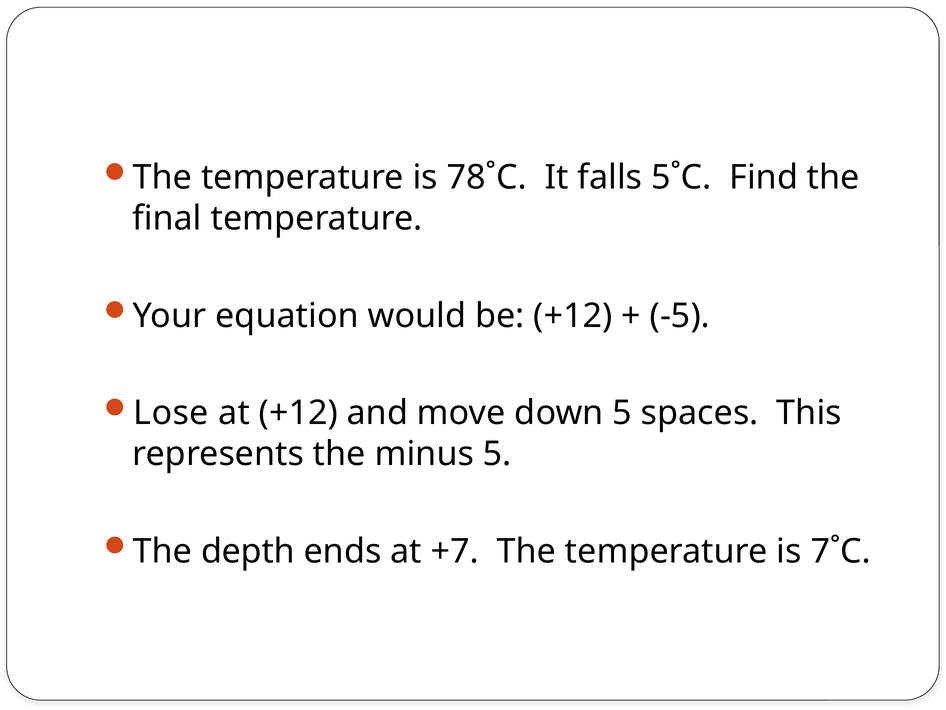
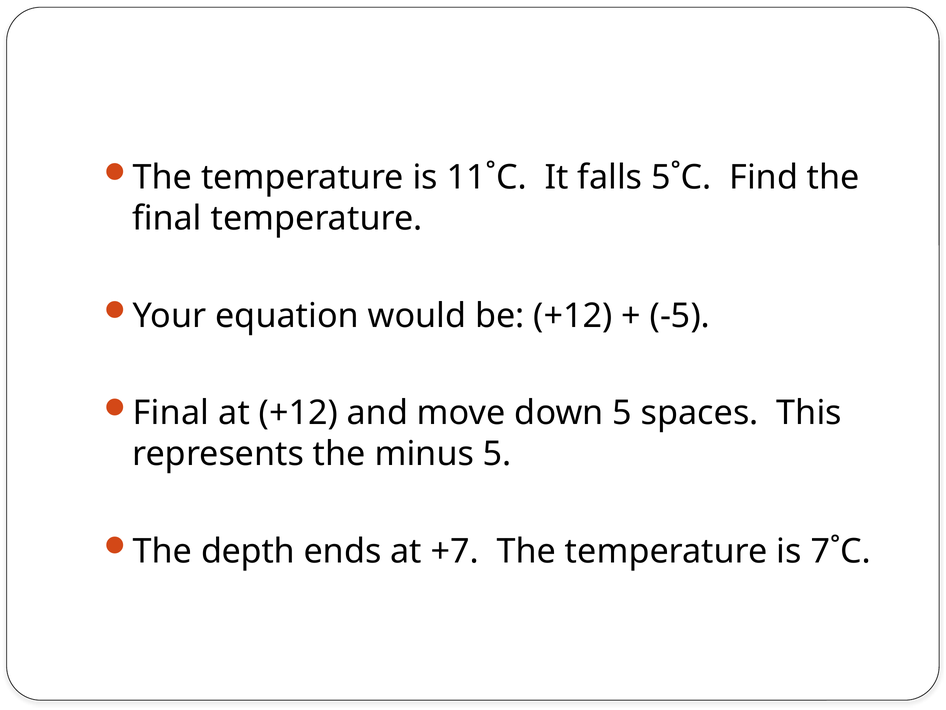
78˚C: 78˚C -> 11˚C (487, 177)
Lose: Lose -> Final (171, 413)
